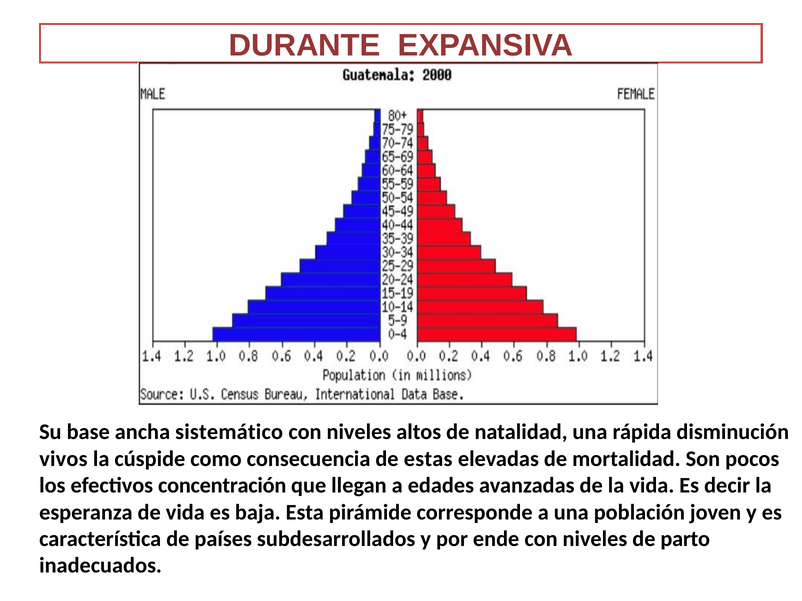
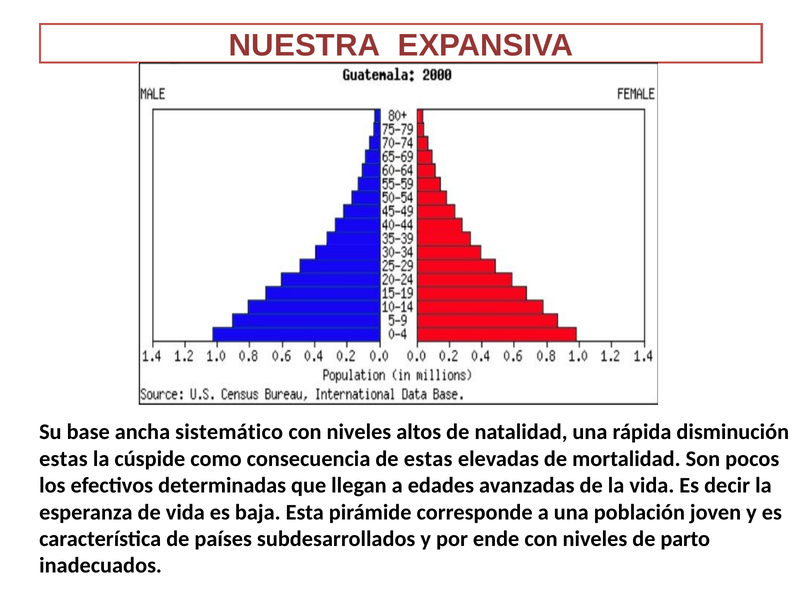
DURANTE: DURANTE -> NUESTRA (305, 46)
vivos: vivos -> estas (63, 459)
concentración: concentración -> determinadas (222, 486)
